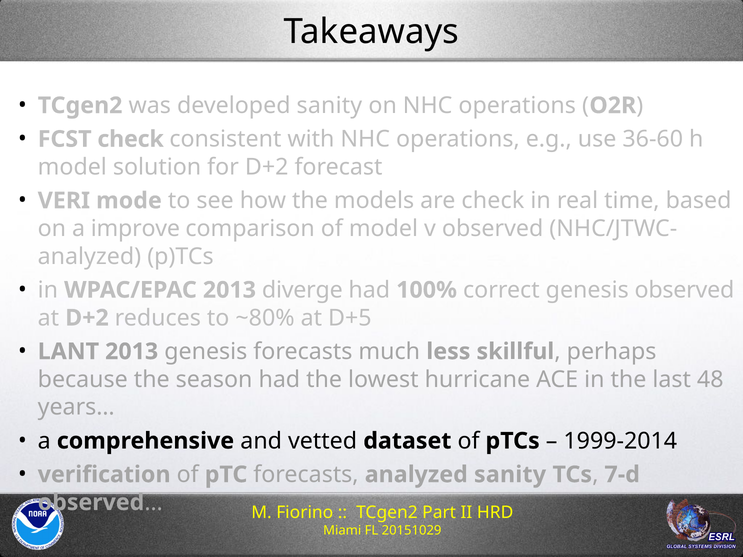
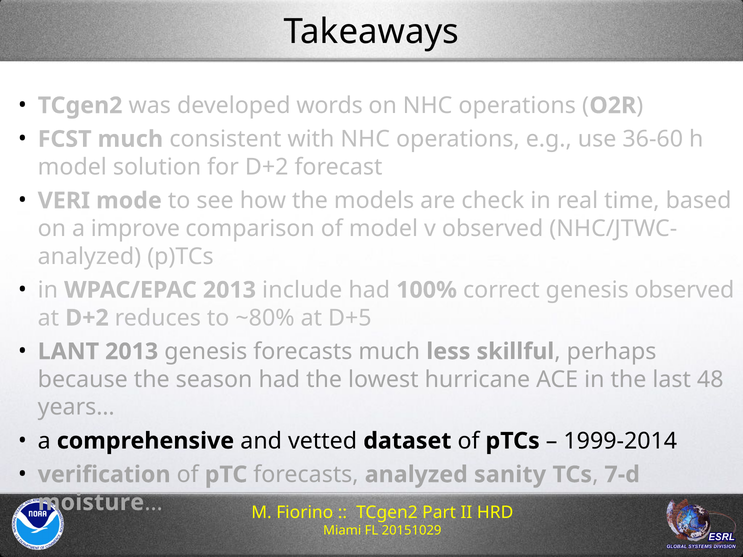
developed sanity: sanity -> words (330, 106)
FCST check: check -> much (130, 139)
diverge: diverge -> include (302, 290)
observed: observed -> moisture (91, 503)
